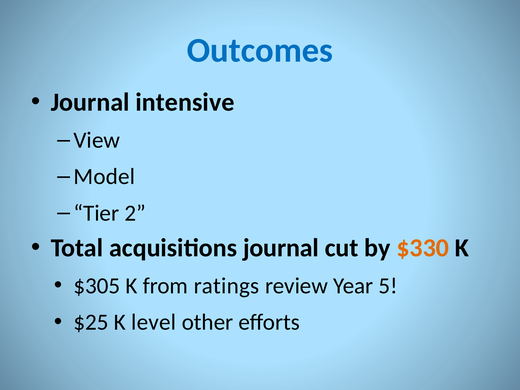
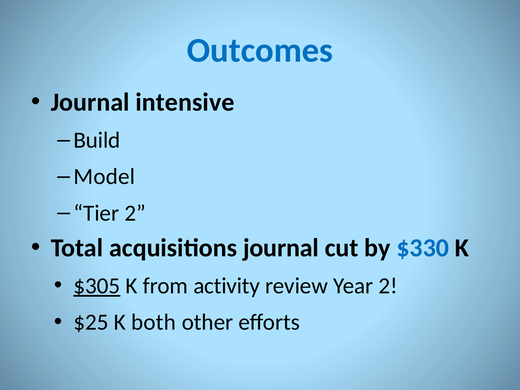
View: View -> Build (97, 140)
$330 colour: orange -> blue (423, 248)
$305 underline: none -> present (97, 286)
ratings: ratings -> activity (227, 286)
Year 5: 5 -> 2 (388, 286)
level: level -> both (154, 322)
